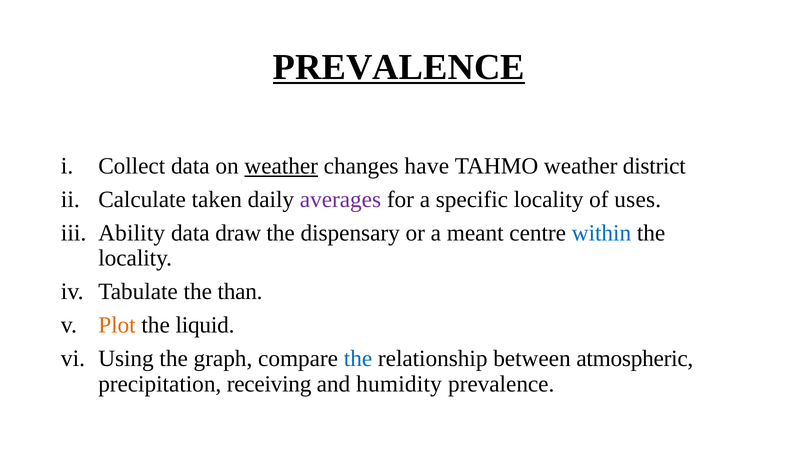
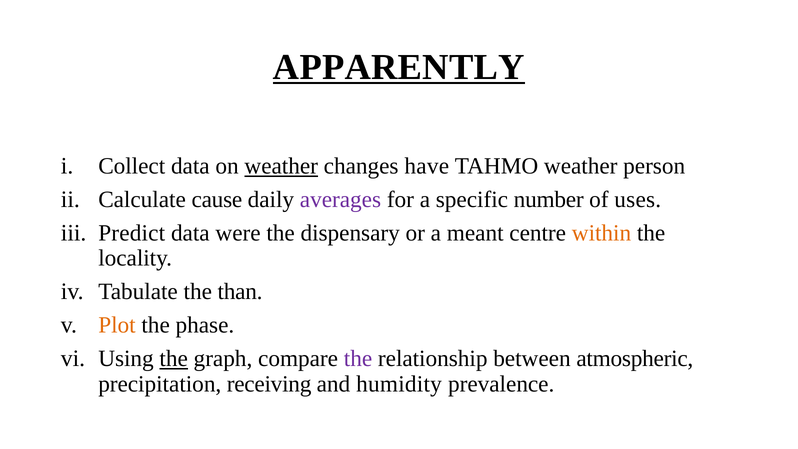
PREVALENCE: PREVALENCE -> APPARENTLY (399, 67)
district: district -> person (654, 166)
taken: taken -> cause (217, 200)
specific locality: locality -> number (549, 200)
Ability: Ability -> Predict (132, 233)
draw: draw -> were (238, 233)
within colour: blue -> orange (602, 233)
liquid: liquid -> phase (205, 325)
the underline: none -> present (174, 359)
the colour: blue -> purple (358, 359)
